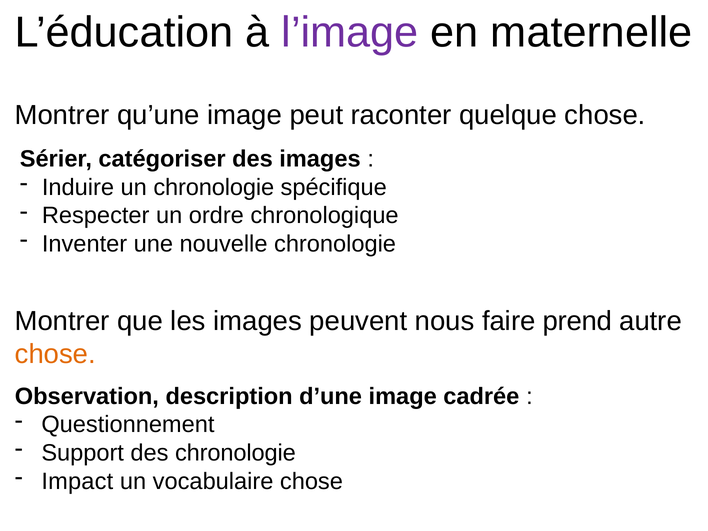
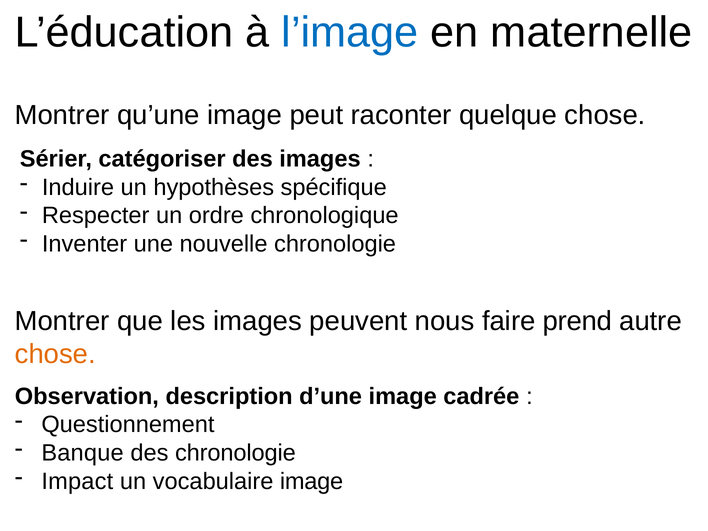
l’image colour: purple -> blue (350, 32)
un chronologie: chronologie -> hypothèses (214, 187)
Support: Support -> Banque (83, 453)
vocabulaire chose: chose -> image (312, 481)
